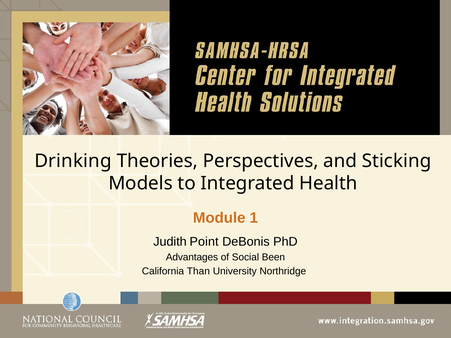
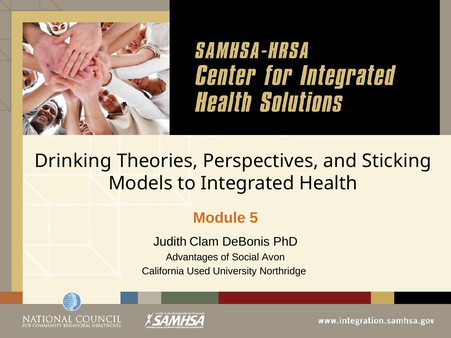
1: 1 -> 5 (254, 218)
Point: Point -> Clam (204, 242)
Been: Been -> Avon (273, 257)
Than: Than -> Used (198, 271)
